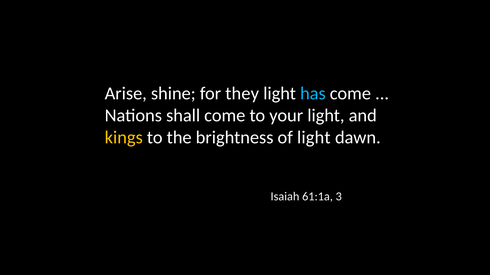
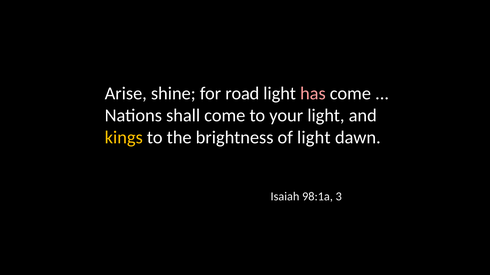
they: they -> road (242, 94)
has colour: light blue -> pink (313, 94)
61:1a: 61:1a -> 98:1a (318, 197)
